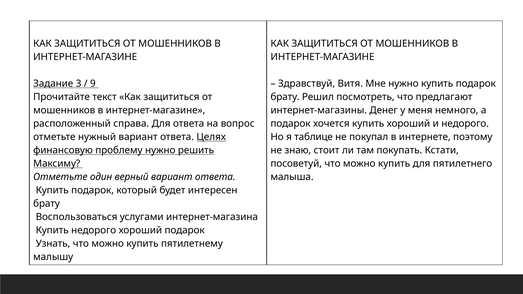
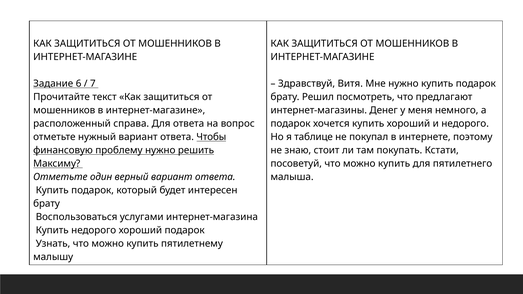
3: 3 -> 6 (79, 83)
9: 9 -> 7 (93, 83)
Целях: Целях -> Чтобы (211, 137)
